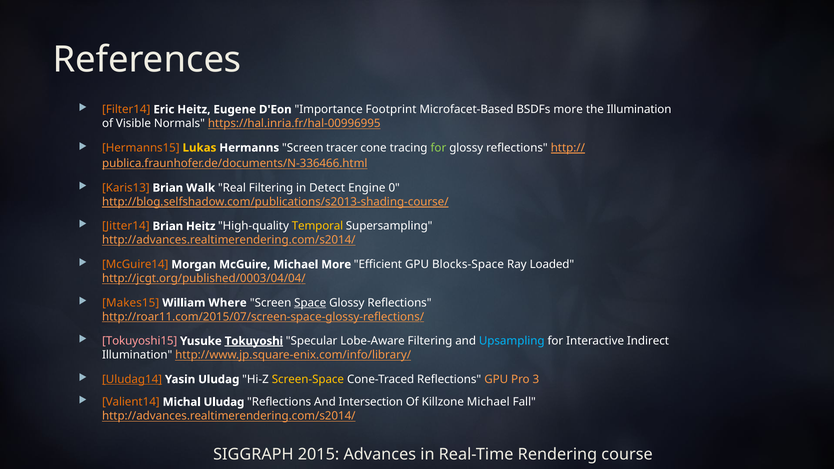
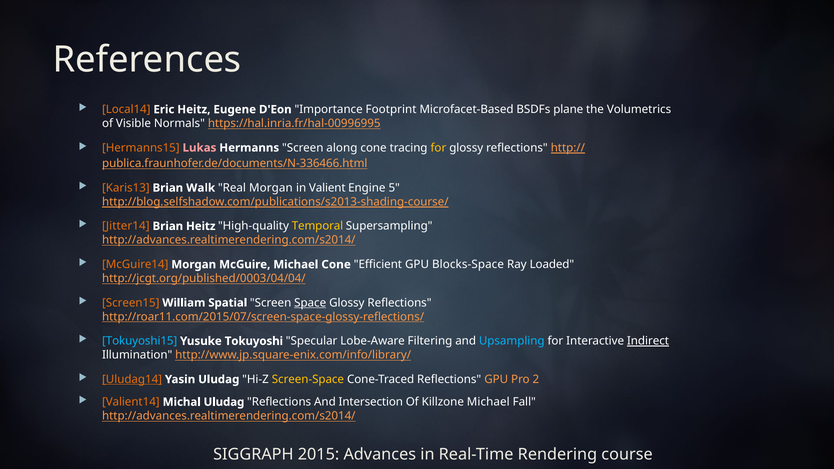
Filter14: Filter14 -> Local14 (126, 109)
BSDFs more: more -> plane (568, 109)
the Illumination: Illumination -> Volumetrics (639, 109)
Lukas colour: yellow -> pink (199, 148)
tracer: tracer -> along (342, 148)
for colour: light green -> yellow (438, 148)
Real Filtering: Filtering -> Morgan (271, 188)
Detect: Detect -> Valient (327, 188)
0: 0 -> 5 (394, 188)
Michael More: More -> Cone (336, 265)
Makes15: Makes15 -> Screen15 (131, 303)
Where: Where -> Spatial (228, 303)
Tokuyoshi15 colour: pink -> light blue (140, 341)
Tokuyoshi underline: present -> none (254, 341)
Indirect underline: none -> present (648, 341)
3: 3 -> 2 (536, 379)
